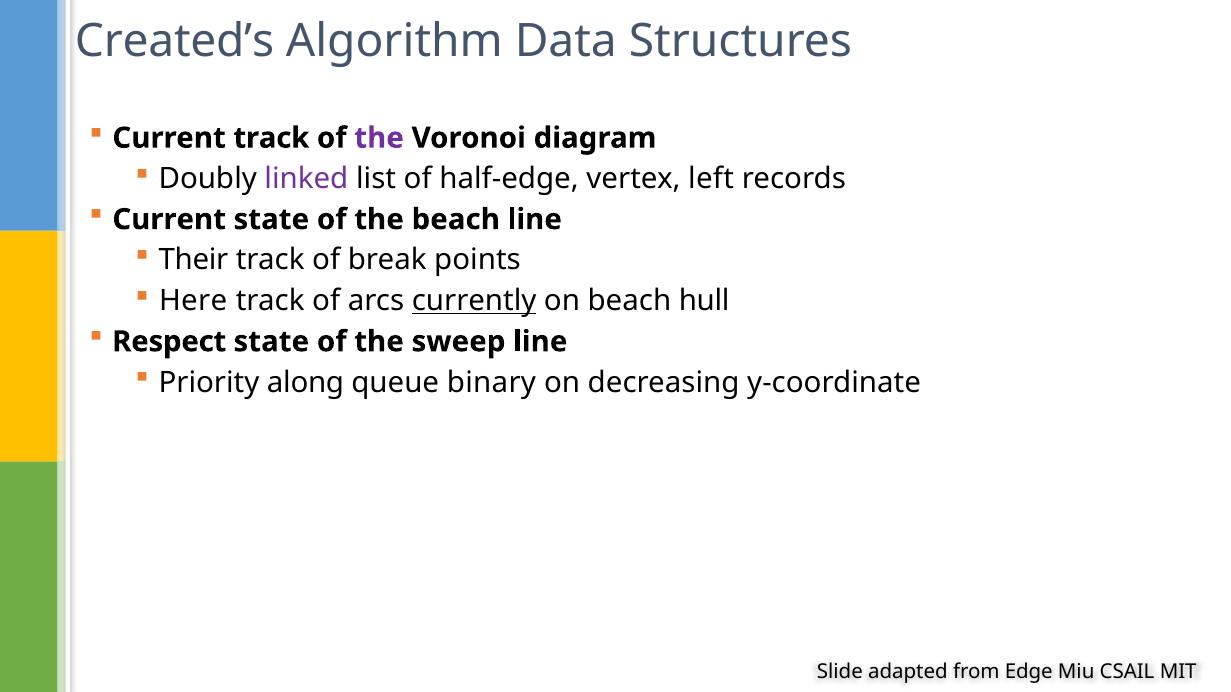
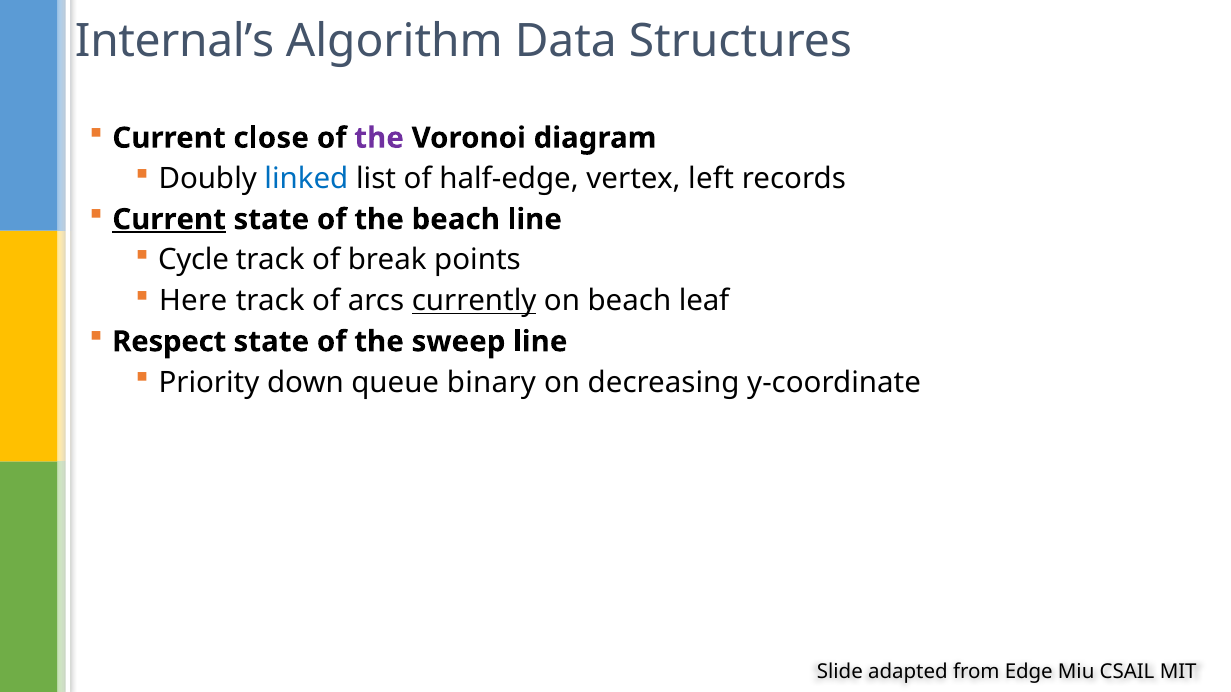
Created’s: Created’s -> Internal’s (175, 41)
Current track: track -> close (271, 138)
linked colour: purple -> blue (306, 179)
Current underline: none -> present (169, 220)
Their: Their -> Cycle (193, 260)
hull: hull -> leaf (704, 301)
along: along -> down (305, 383)
